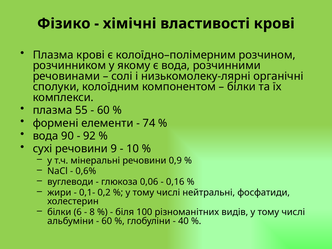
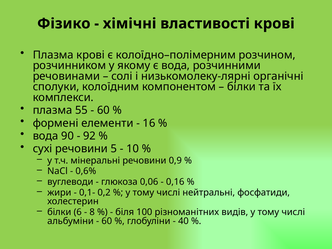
74: 74 -> 16 (149, 123)
9: 9 -> 5 (114, 149)
